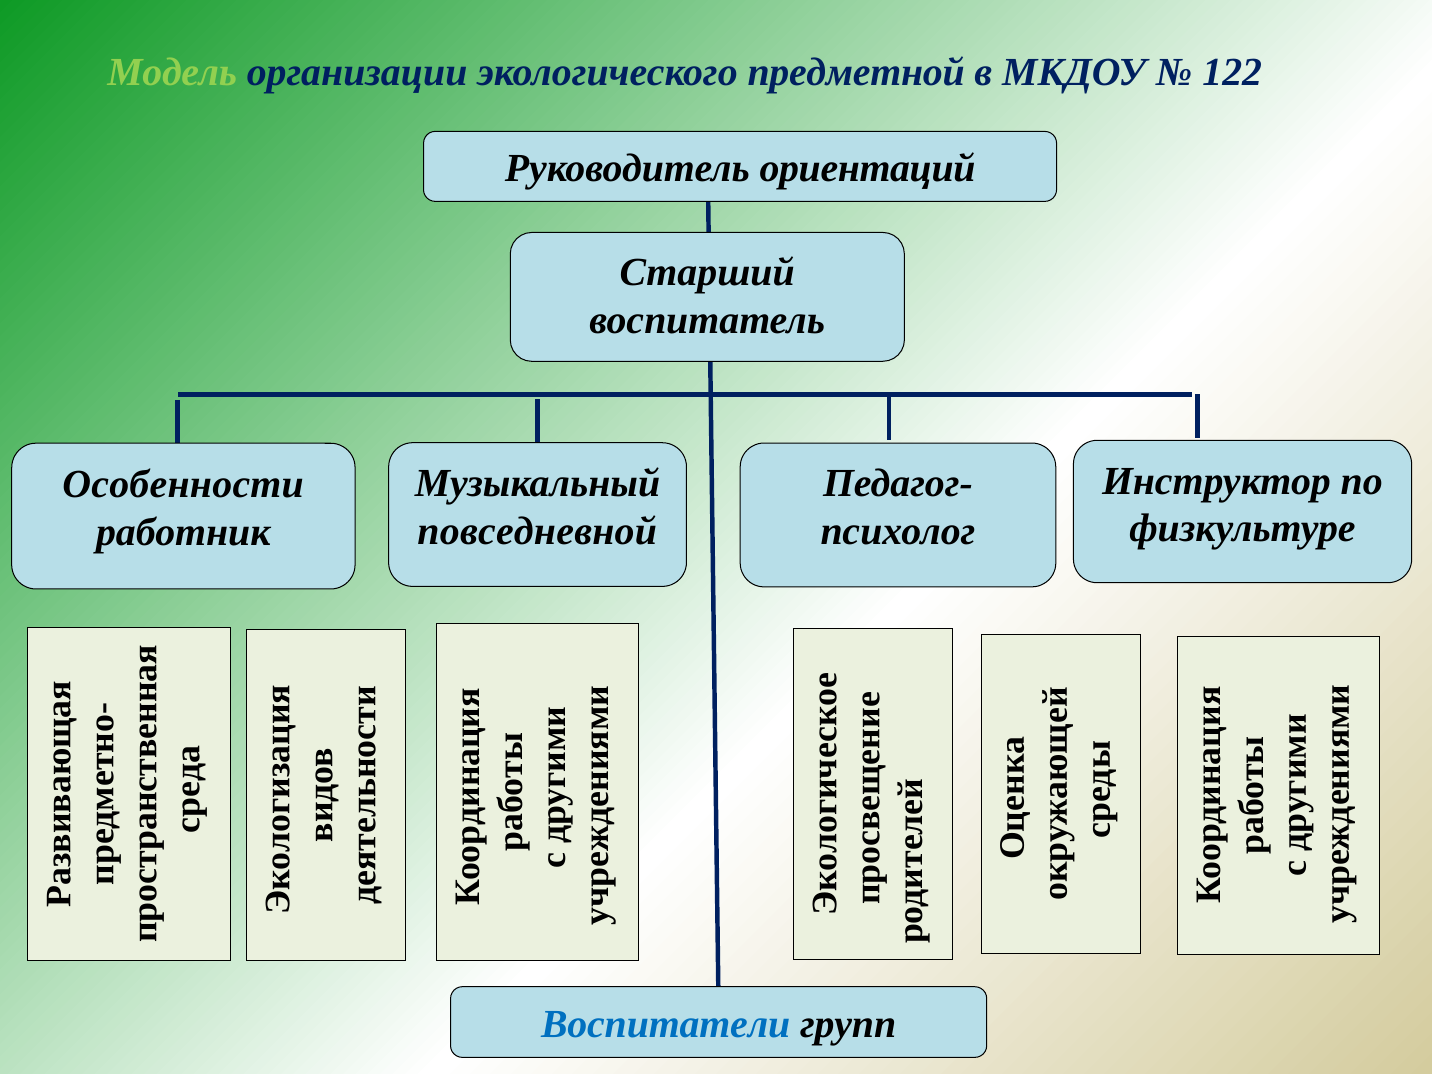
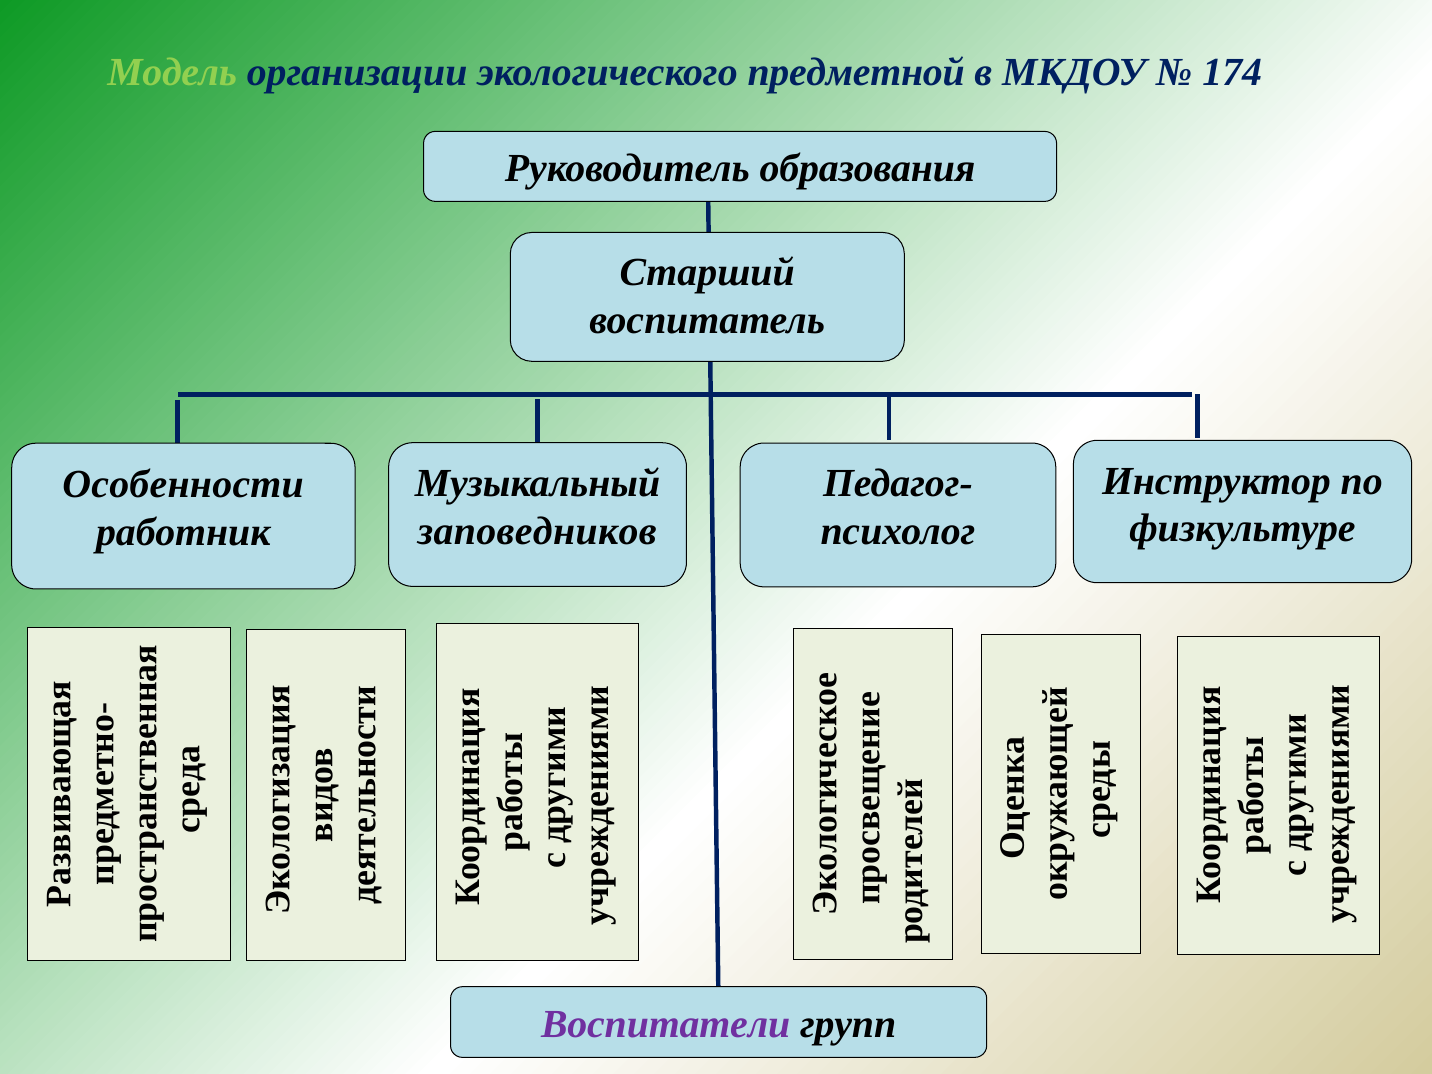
122: 122 -> 174 (1232, 73)
ориентаций: ориентаций -> образования (867, 169)
повседневной: повседневной -> заповедников (537, 531)
Воспитатели colour: blue -> purple (666, 1024)
